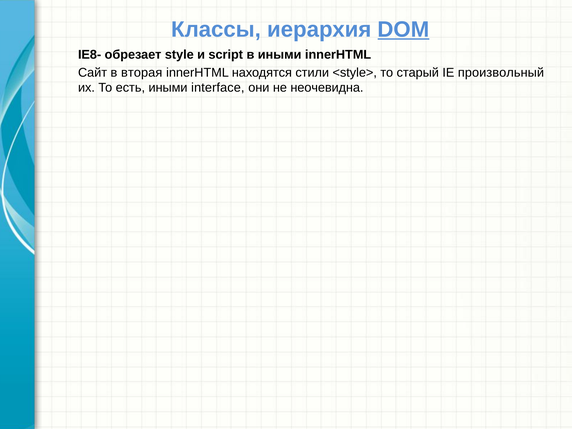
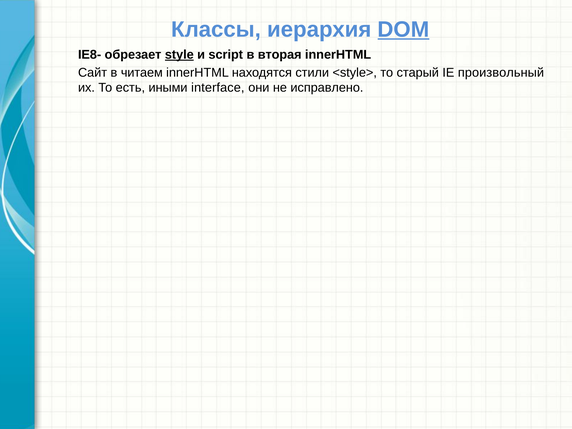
style underline: none -> present (179, 55)
в иными: иными -> вторая (280, 55)
вторая: вторая -> читаем (142, 72)
неочевидна: неочевидна -> исправлено (327, 88)
